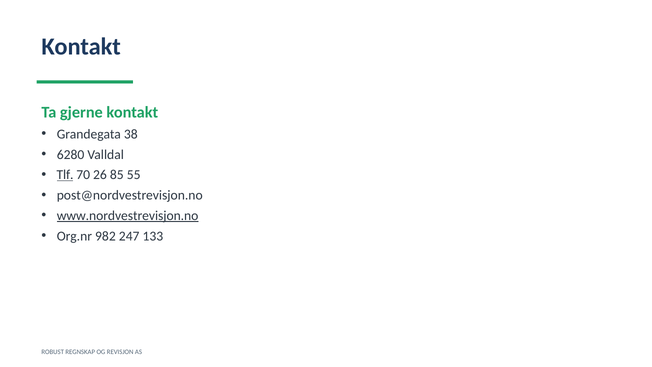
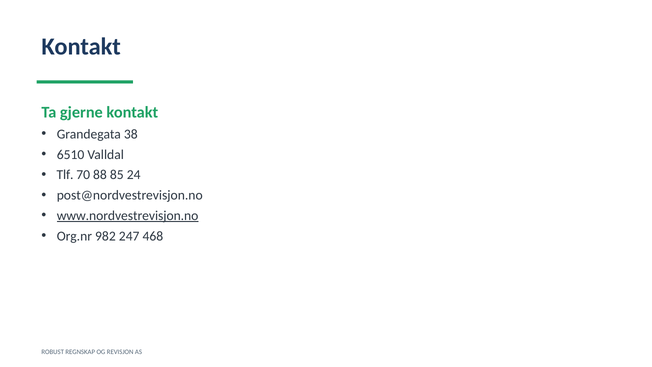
6280: 6280 -> 6510 (71, 154)
Tlf underline: present -> none (65, 175)
26: 26 -> 88 (100, 175)
55: 55 -> 24 (134, 175)
133: 133 -> 468 (153, 236)
